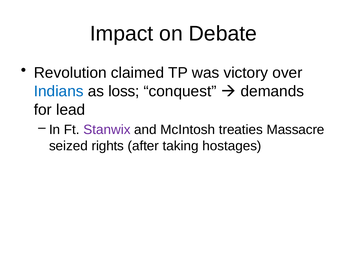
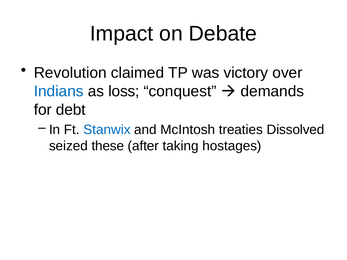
lead: lead -> debt (71, 110)
Stanwix colour: purple -> blue (107, 130)
Massacre: Massacre -> Dissolved (296, 130)
rights: rights -> these (108, 146)
